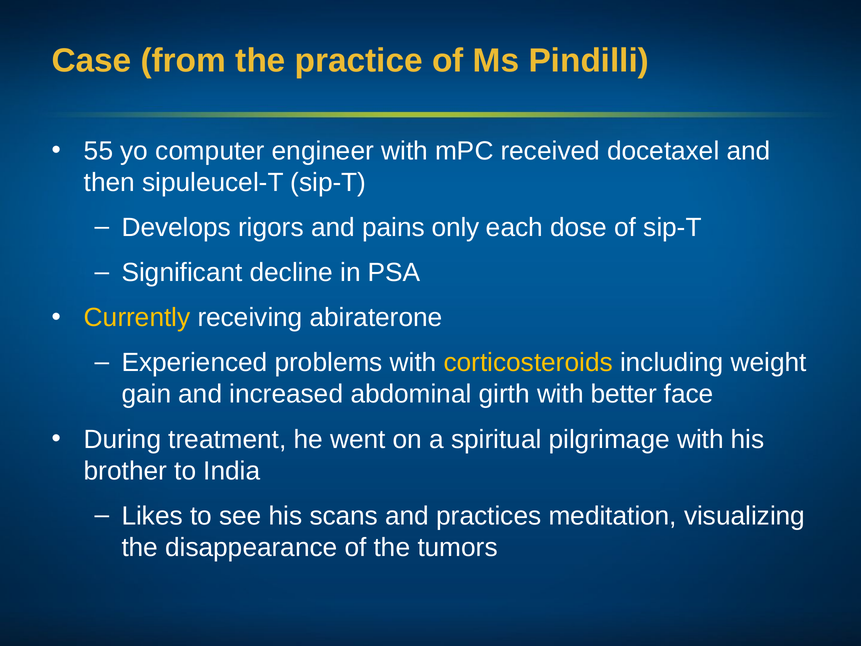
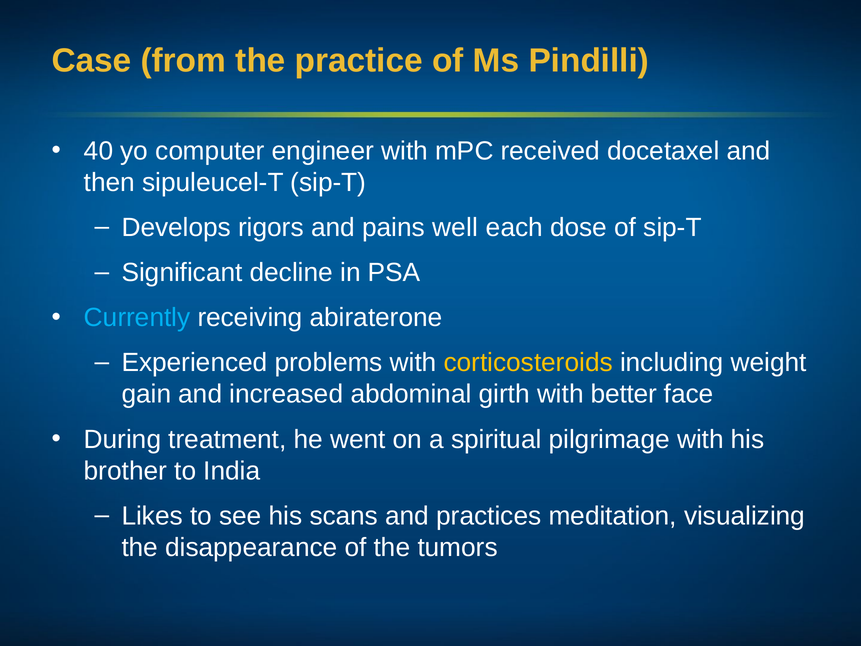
55: 55 -> 40 (99, 151)
only: only -> well (455, 228)
Currently colour: yellow -> light blue (137, 318)
